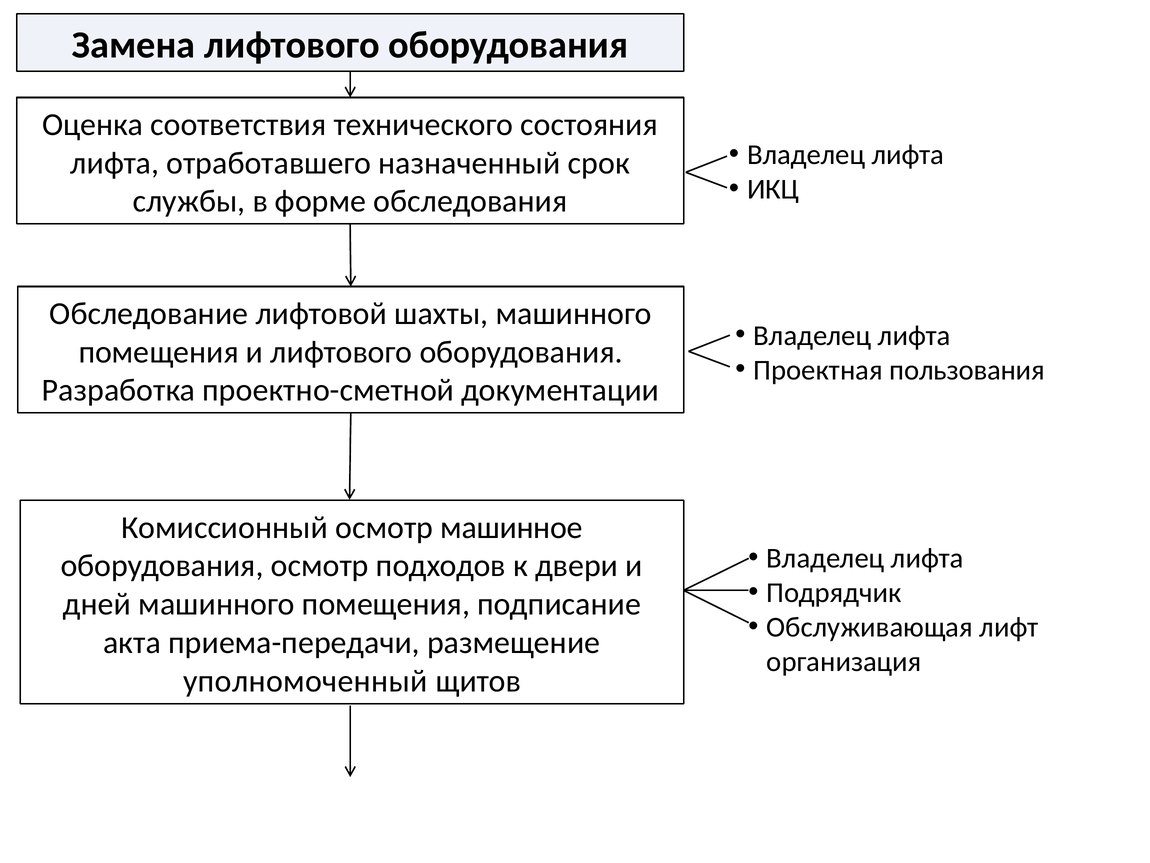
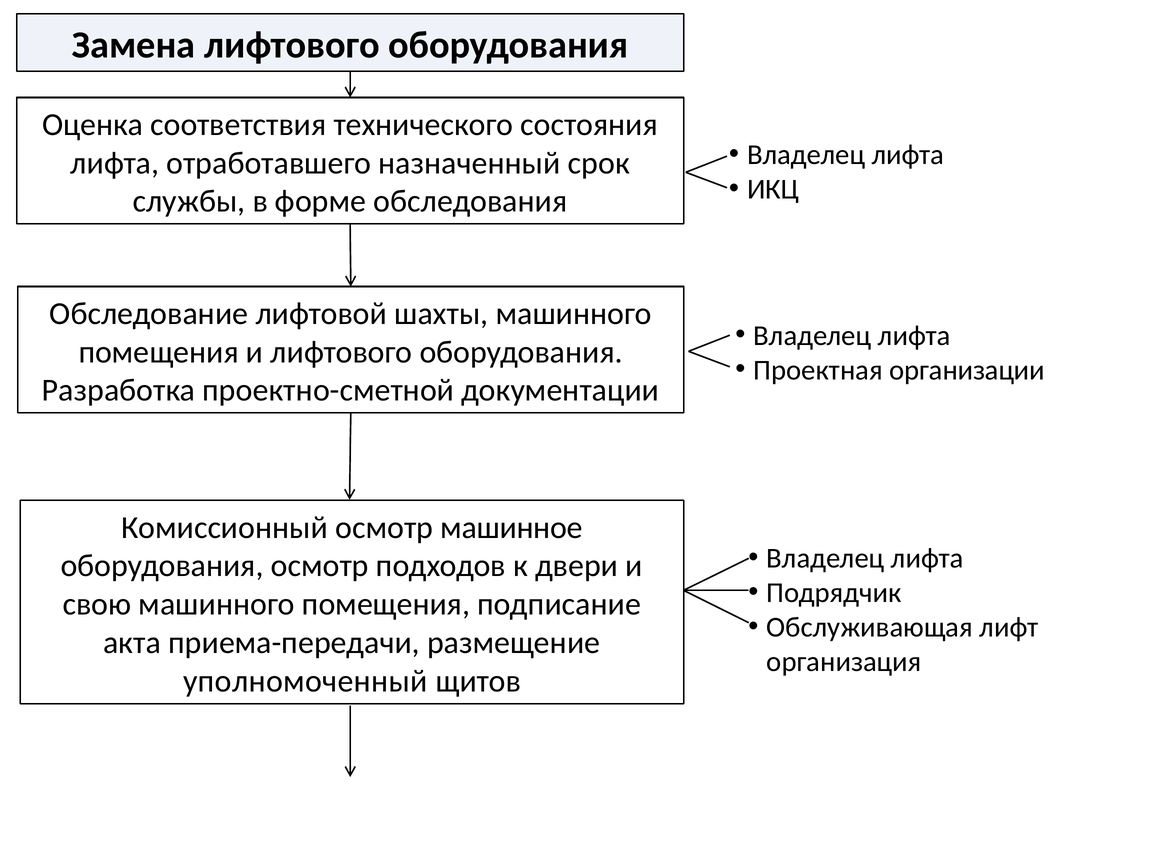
пользования: пользования -> организации (967, 370)
дней: дней -> свою (97, 604)
